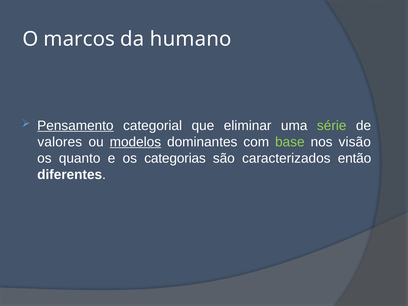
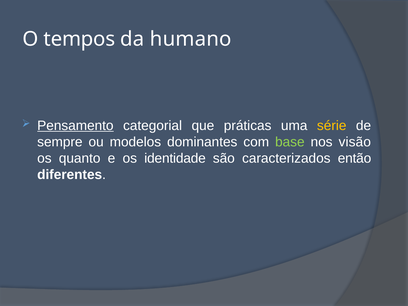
marcos: marcos -> tempos (79, 39)
eliminar: eliminar -> práticas (248, 126)
série colour: light green -> yellow (332, 126)
valores: valores -> sempre (60, 142)
modelos underline: present -> none (135, 142)
categorias: categorias -> identidade (175, 158)
